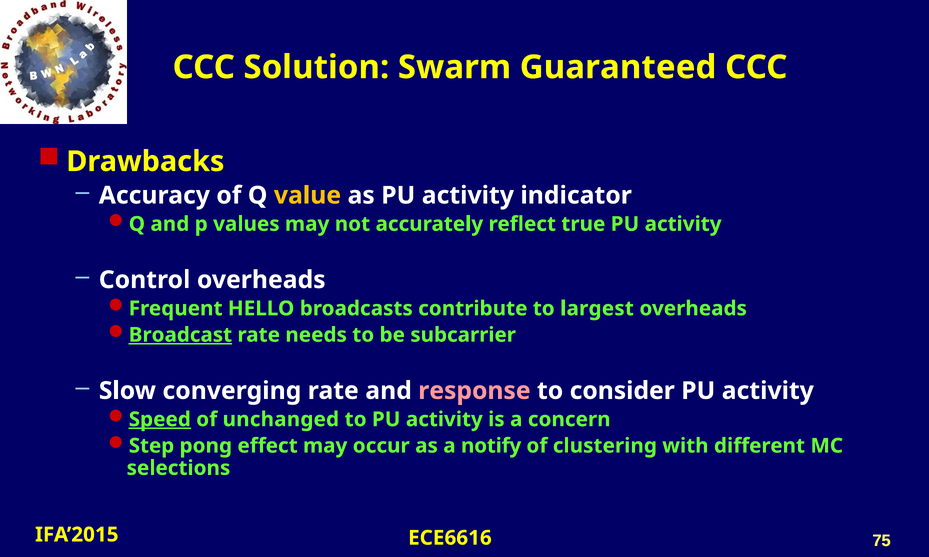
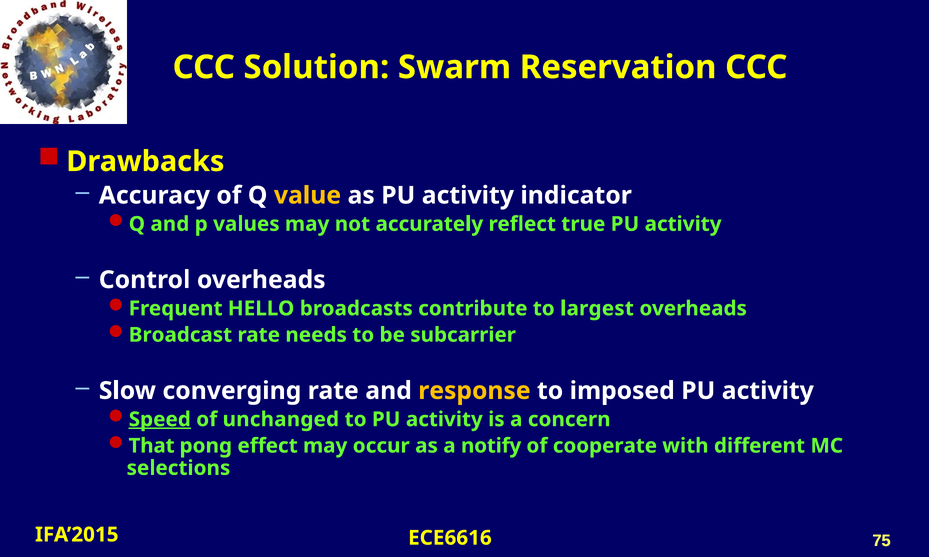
Guaranteed: Guaranteed -> Reservation (618, 67)
Broadcast underline: present -> none (180, 335)
response colour: pink -> yellow (474, 391)
consider: consider -> imposed (622, 391)
Step: Step -> That (152, 446)
clustering: clustering -> cooperate (605, 446)
